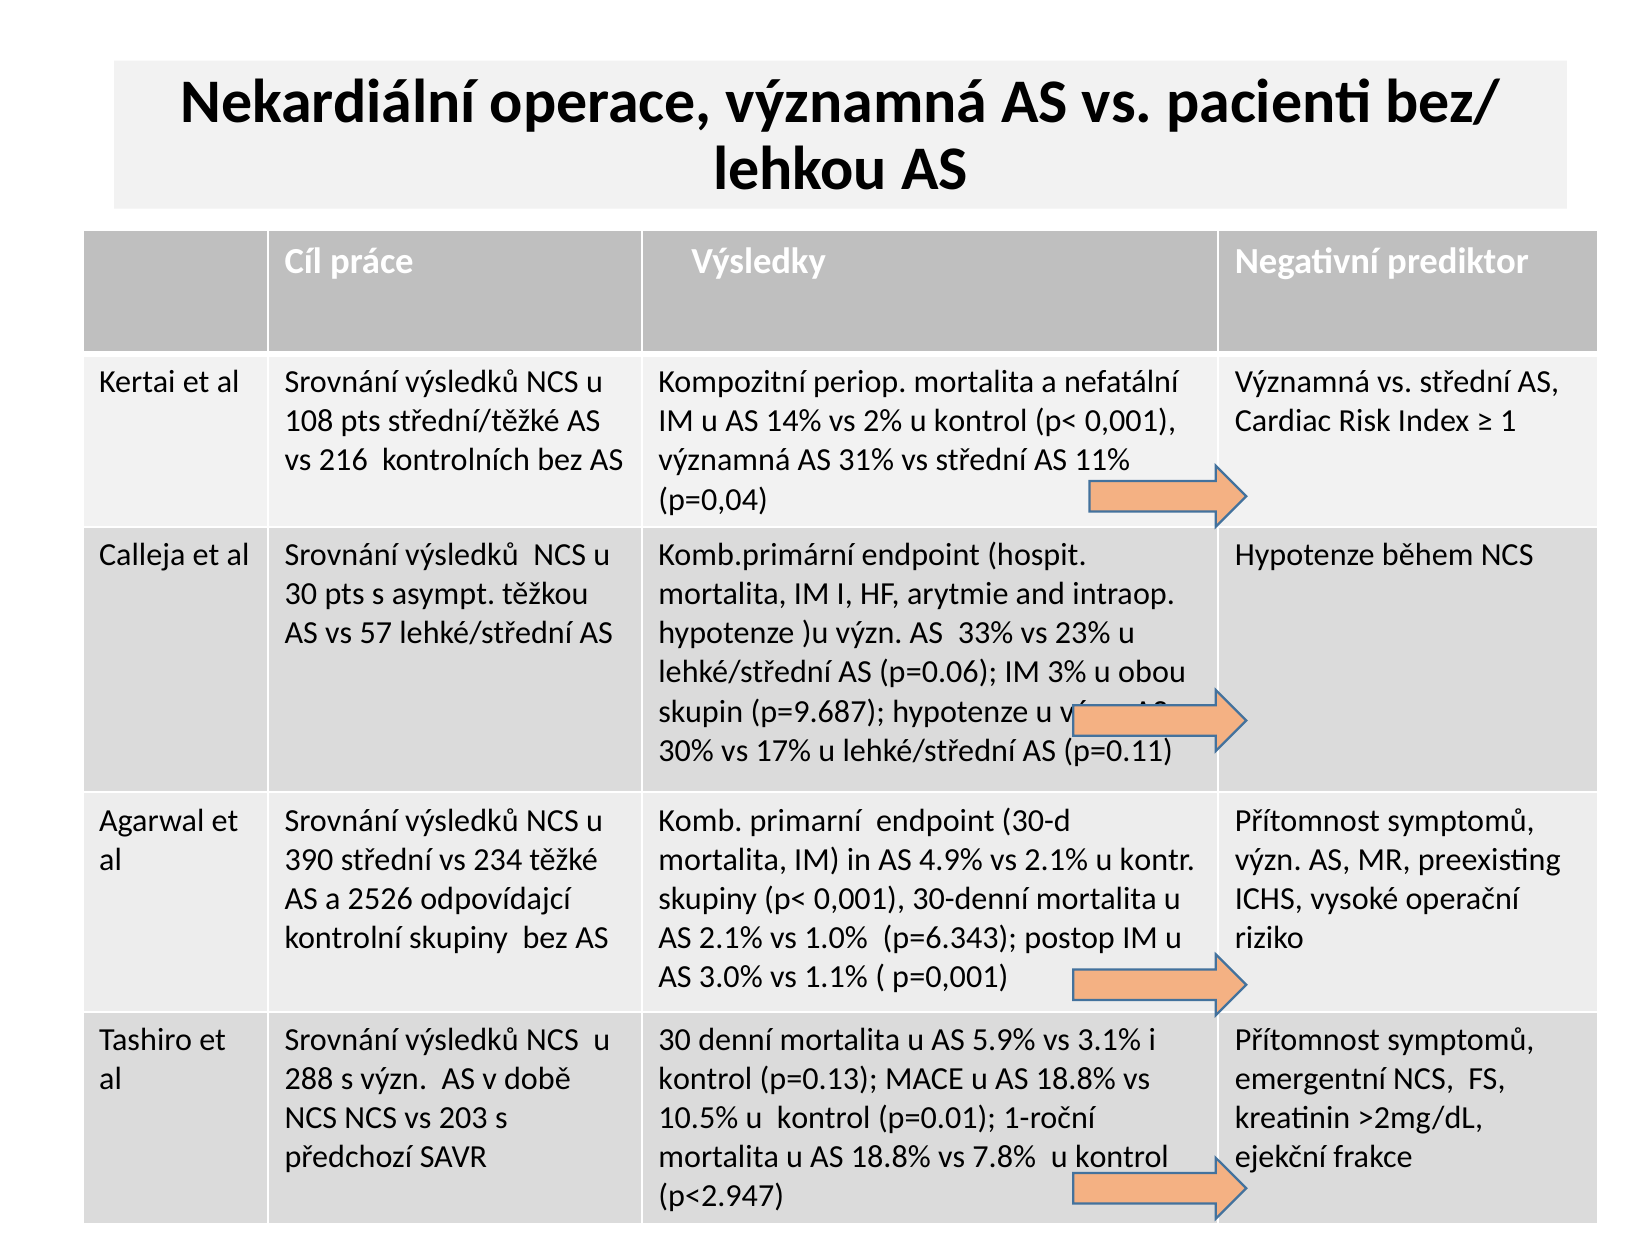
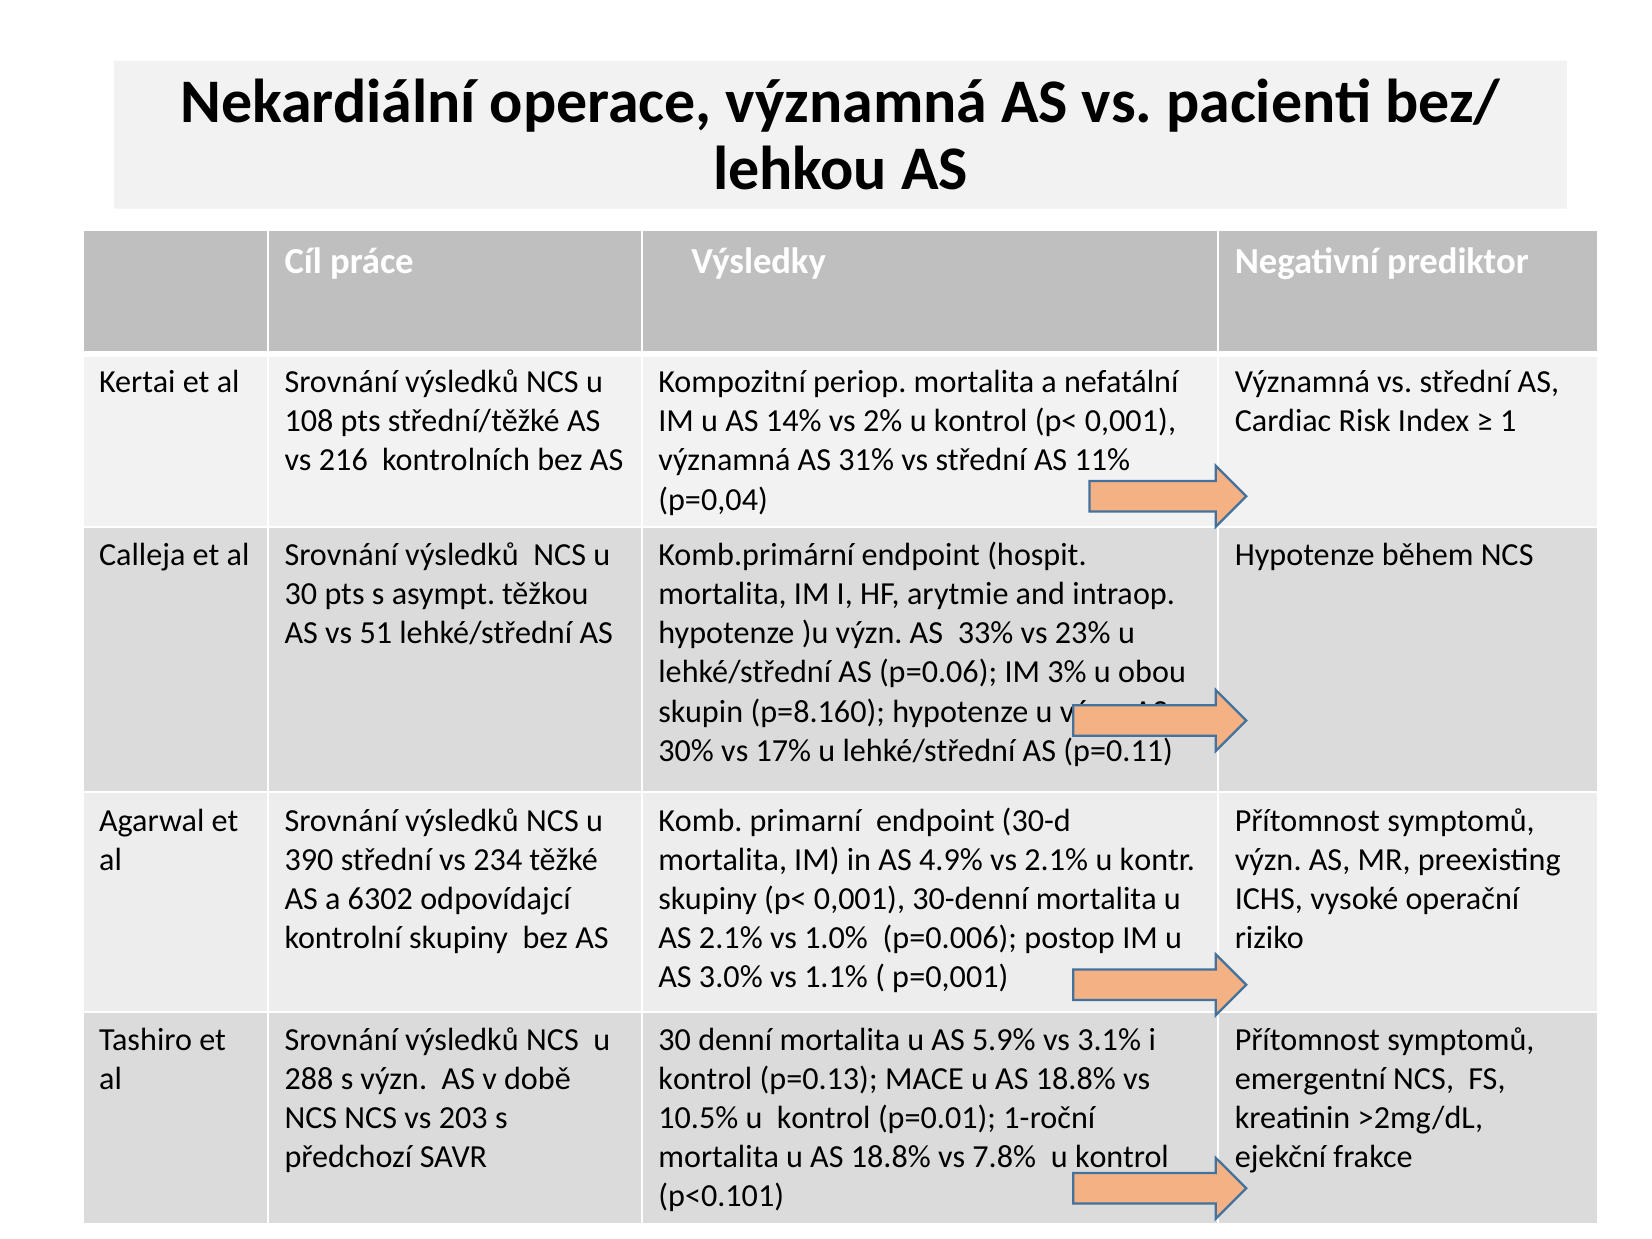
57: 57 -> 51 (376, 633)
p=9.687: p=9.687 -> p=8.160 (818, 711)
2526: 2526 -> 6302 (380, 899)
p=6.343: p=6.343 -> p=0.006 (950, 938)
p<2.947: p<2.947 -> p<0.101 (721, 1196)
